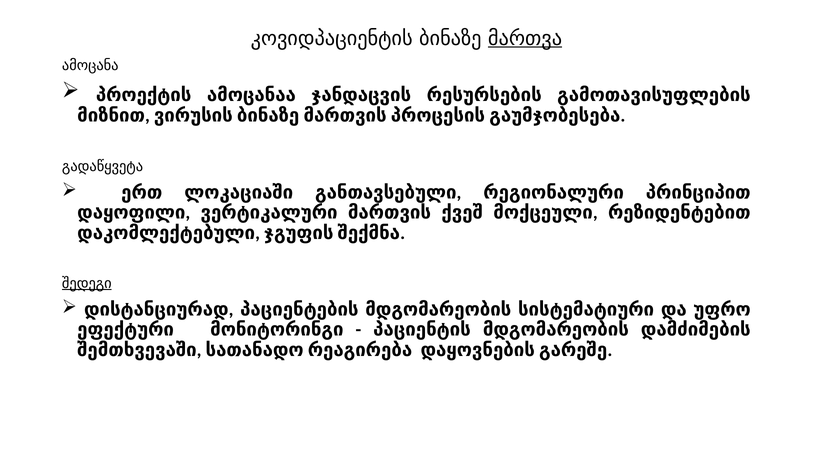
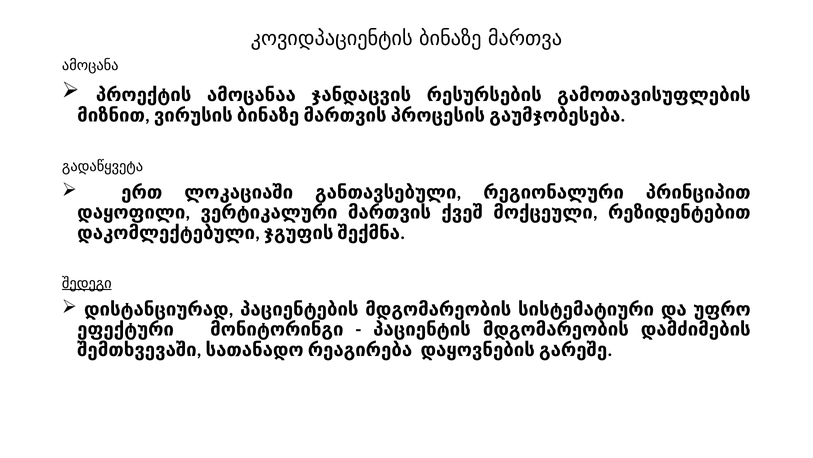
მართვა underline: present -> none (525, 38)
